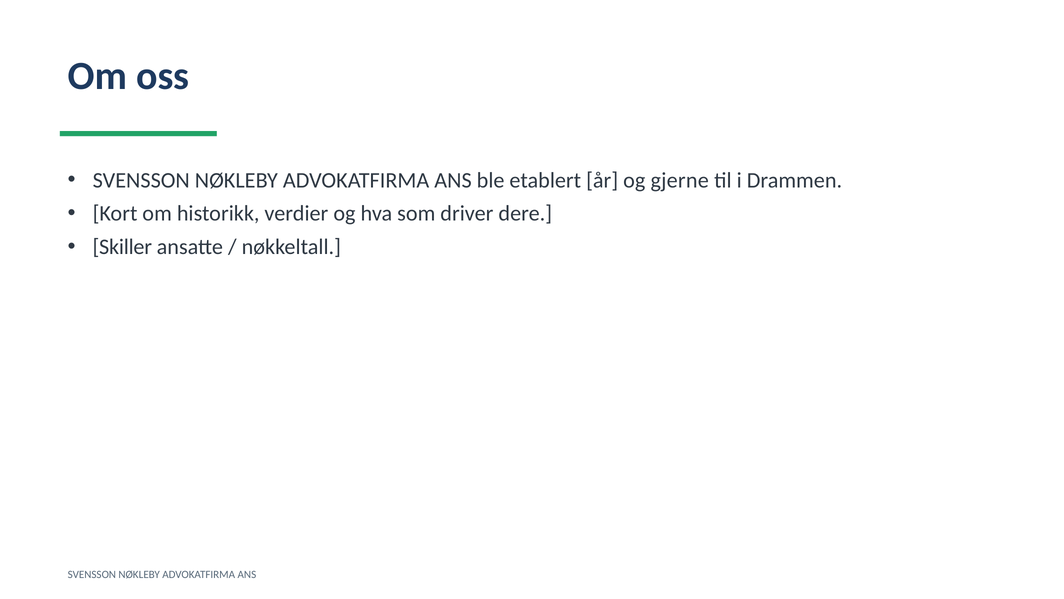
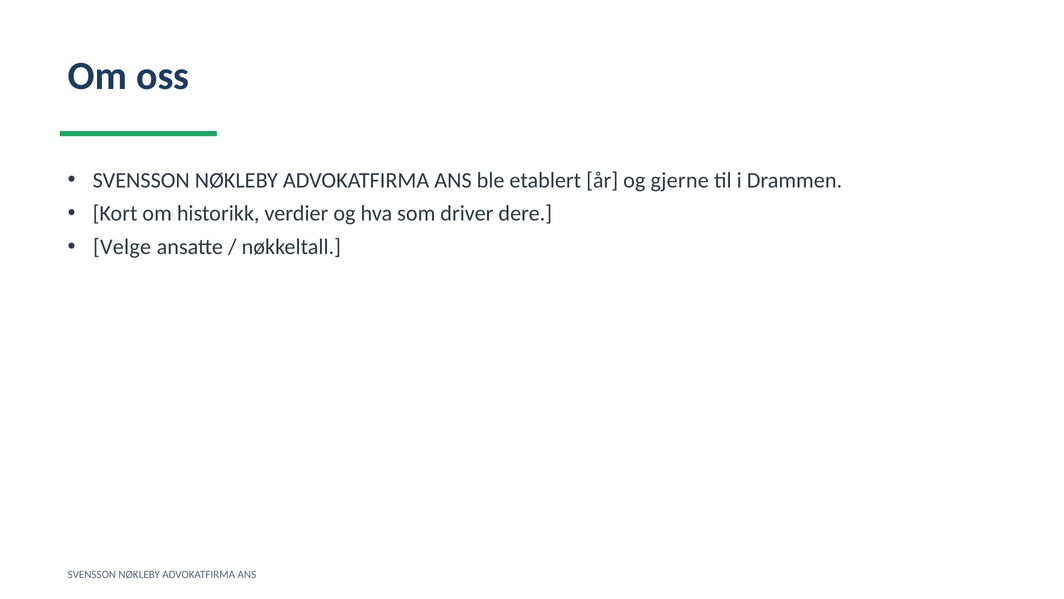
Skiller: Skiller -> Velge (122, 247)
